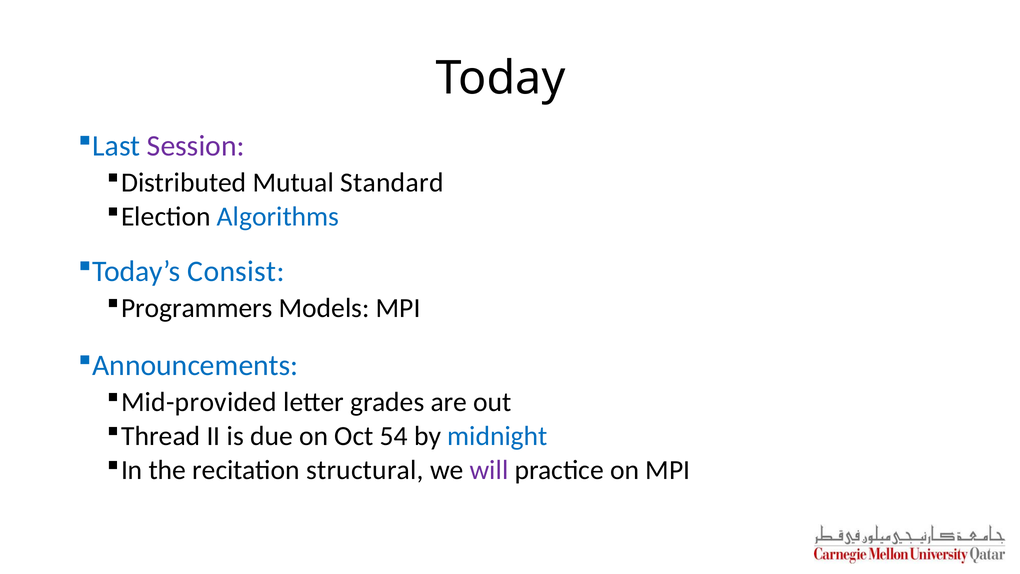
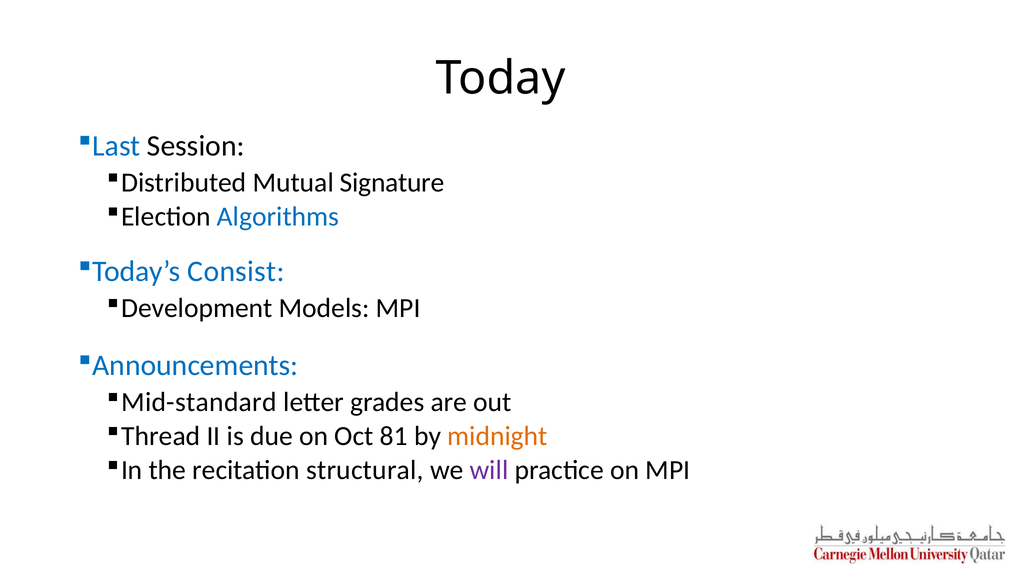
Session colour: purple -> black (196, 146)
Standard: Standard -> Signature (392, 183)
Programmers: Programmers -> Development (197, 308)
Mid-provided: Mid-provided -> Mid-standard (199, 402)
54: 54 -> 81 (394, 436)
midnight colour: blue -> orange (497, 436)
